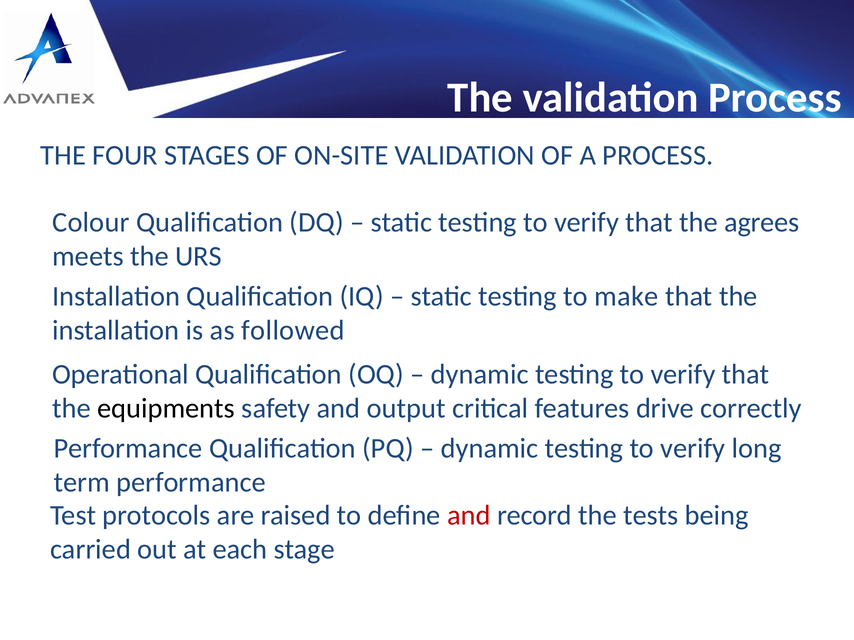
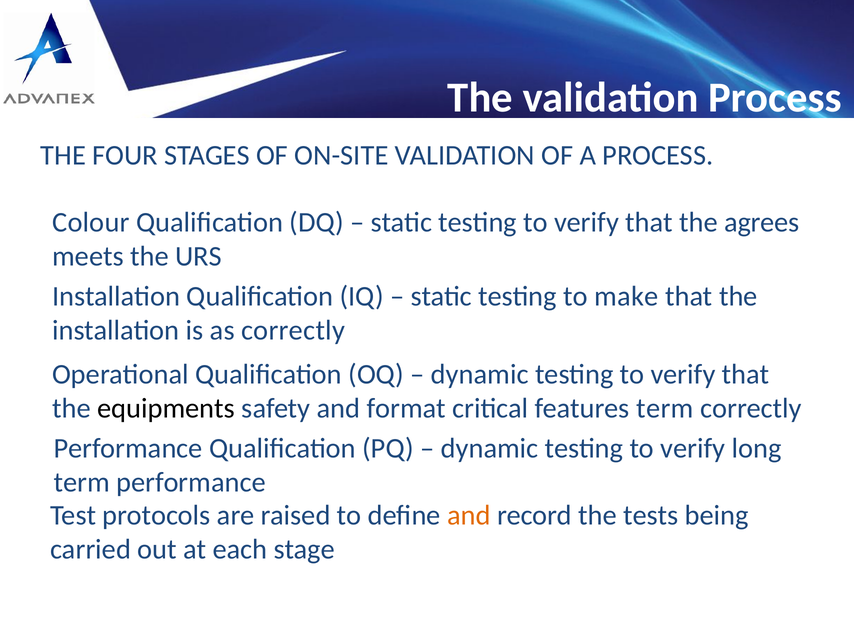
as followed: followed -> correctly (293, 331)
output: output -> format (406, 409)
features drive: drive -> term (665, 409)
and colour: red -> orange (469, 516)
